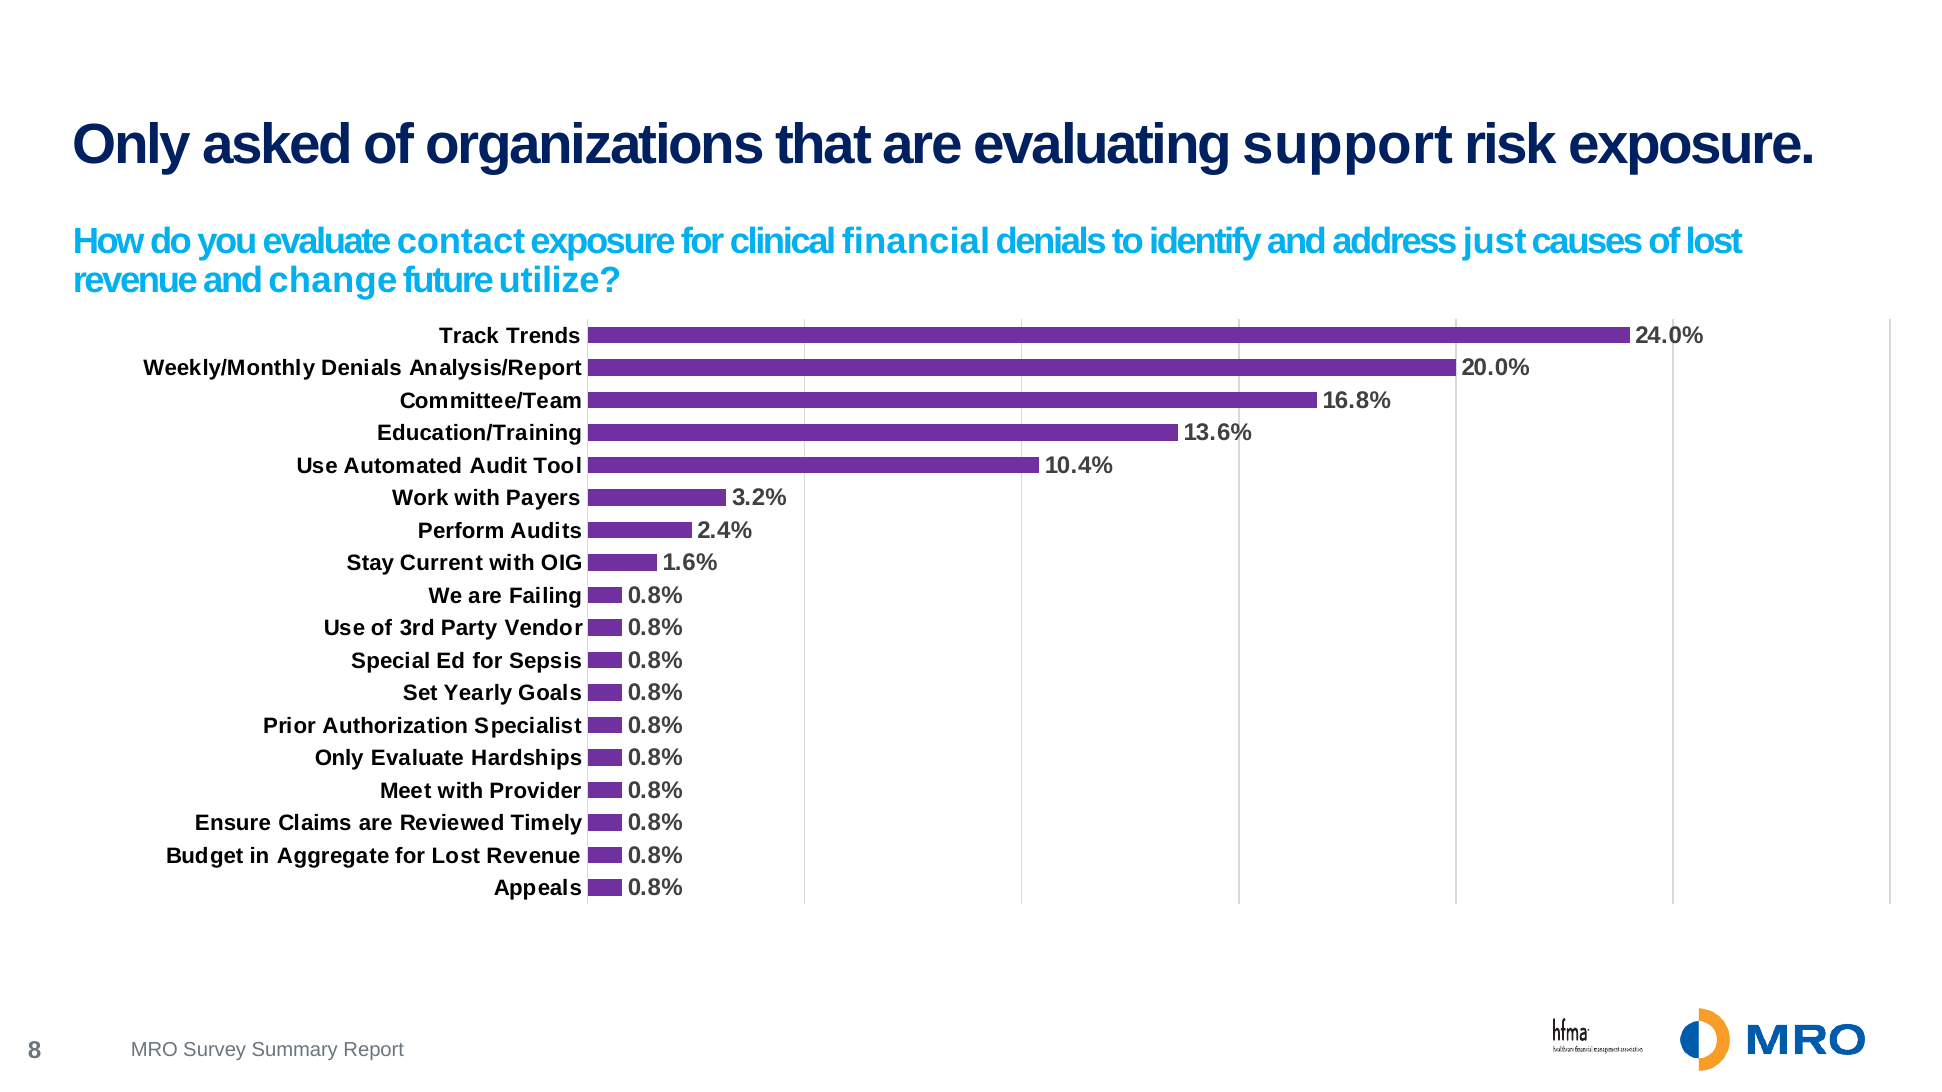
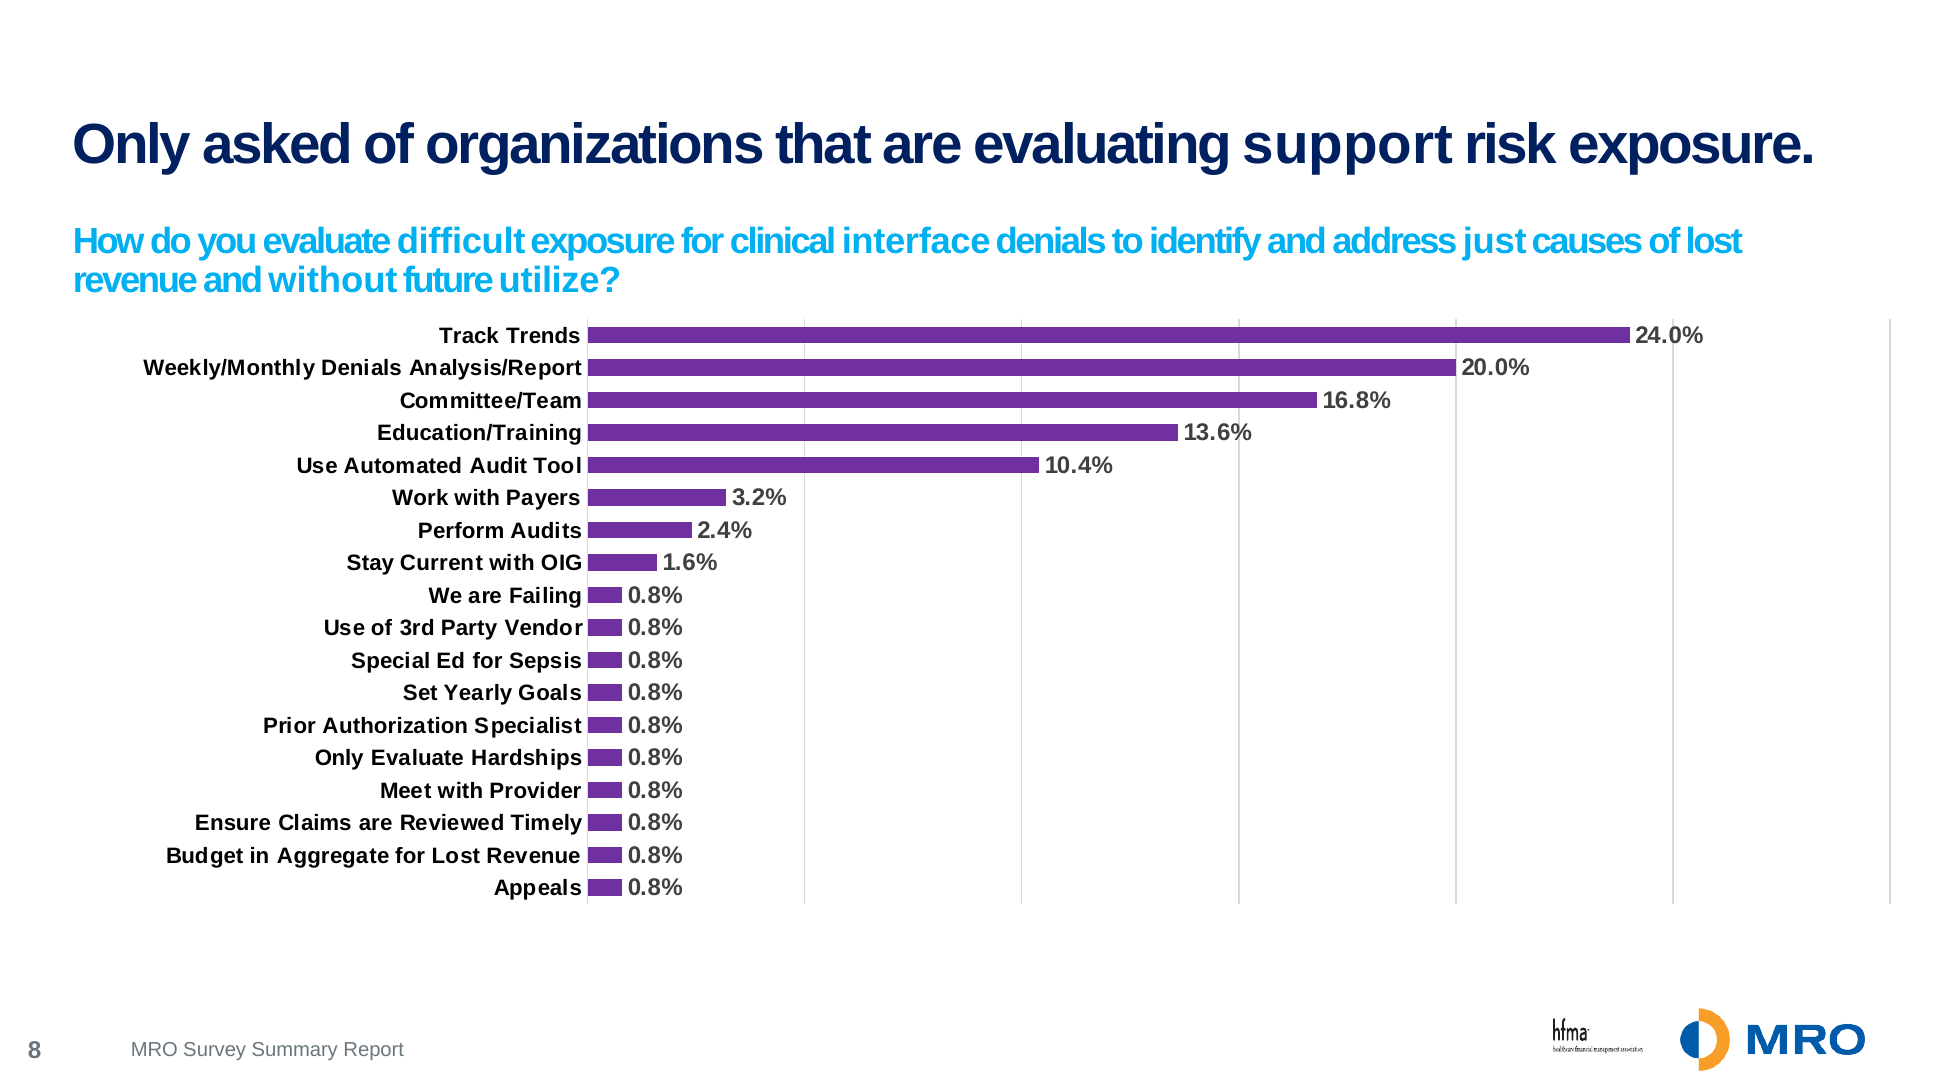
contact: contact -> difficult (461, 241)
financial: financial -> interface (916, 241)
change: change -> without (333, 281)
